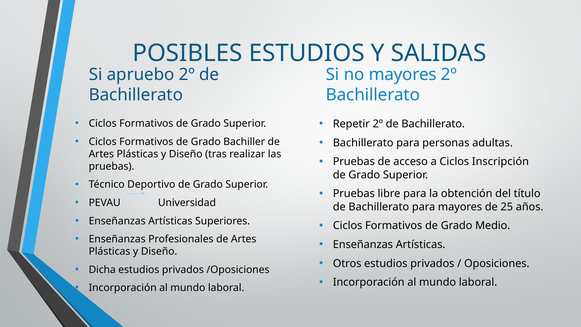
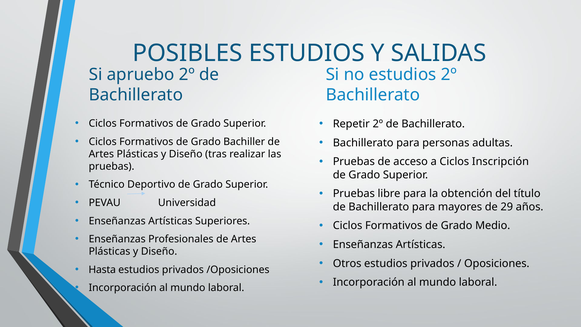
no mayores: mayores -> estudios (403, 75)
25: 25 -> 29 (507, 207)
Dicha: Dicha -> Hasta (102, 269)
